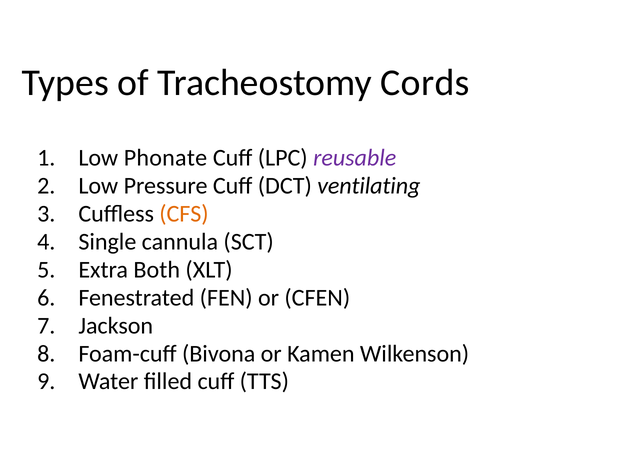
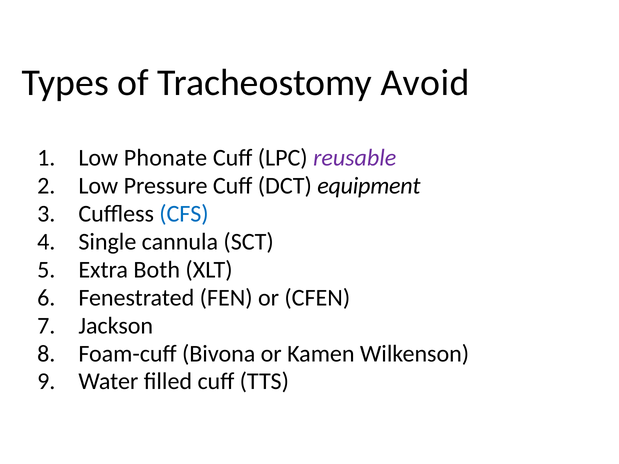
Cords: Cords -> Avoid (425, 83)
ventilating: ventilating -> equipment (369, 186)
CFS colour: orange -> blue (184, 214)
